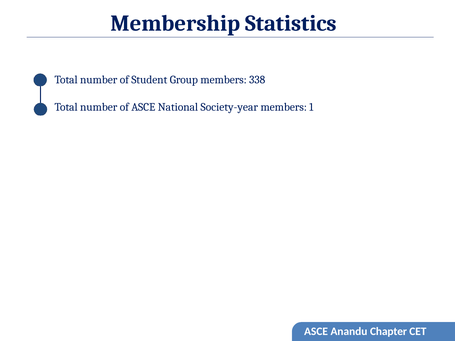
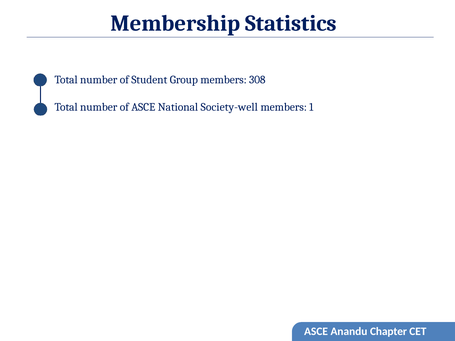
338: 338 -> 308 (257, 80)
Society-year: Society-year -> Society-well (229, 107)
